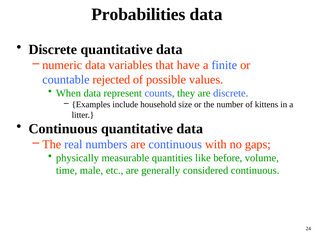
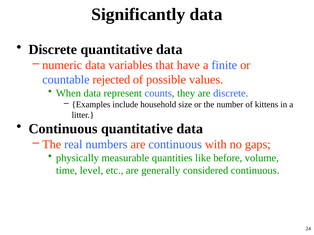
Probabilities: Probabilities -> Significantly (138, 14)
male: male -> level (91, 171)
